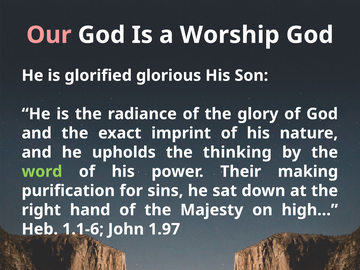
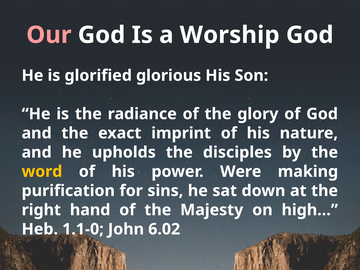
thinking: thinking -> disciples (237, 152)
word colour: light green -> yellow (42, 172)
Their: Their -> Were (241, 172)
1.1-6: 1.1-6 -> 1.1-0 (83, 229)
1.97: 1.97 -> 6.02 (164, 229)
